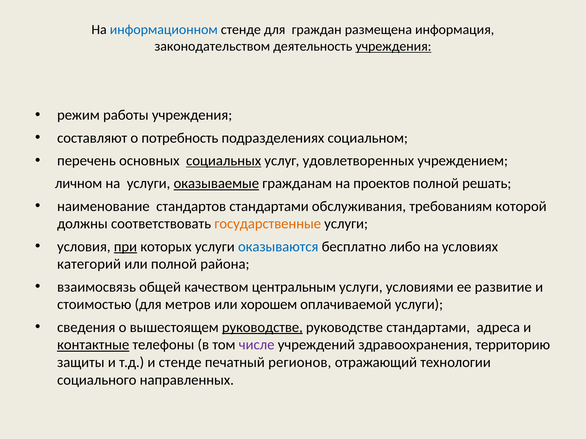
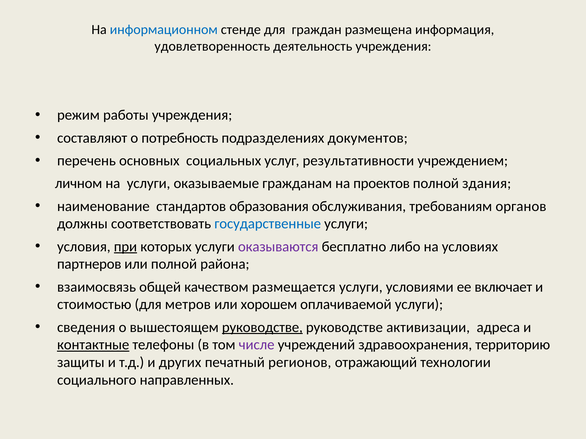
законодательством: законодательством -> удовлетворенность (212, 46)
учреждения underline: present -> none (393, 46)
социальном: социальном -> документов (368, 138)
социальных underline: present -> none (224, 161)
удовлетворенных: удовлетворенных -> результативности (358, 161)
оказываемые underline: present -> none (216, 184)
решать: решать -> здания (487, 184)
стандартов стандартами: стандартами -> образования (269, 206)
которой: которой -> органов (521, 206)
государственные colour: orange -> blue (268, 224)
оказываются colour: blue -> purple (278, 247)
категорий: категорий -> партнеров (89, 264)
центральным: центральным -> размещается (294, 287)
развитие: развитие -> включает (503, 287)
руководстве стандартами: стандартами -> активизации (428, 328)
и стенде: стенде -> других (180, 363)
